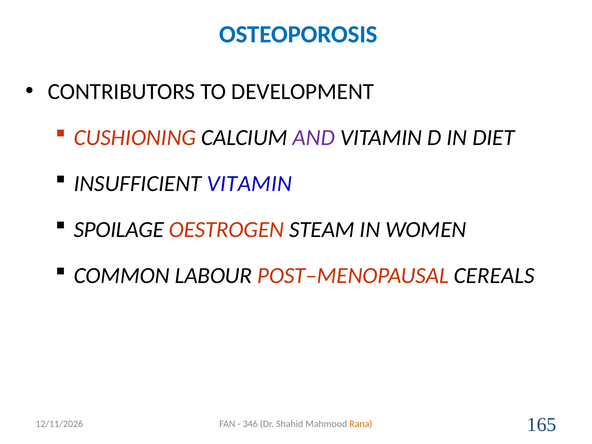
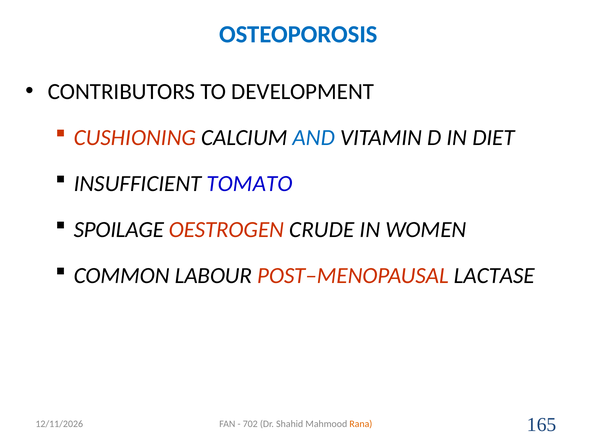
AND colour: purple -> blue (314, 137)
INSUFFICIENT VITAMIN: VITAMIN -> TOMATO (250, 184)
STEAM: STEAM -> CRUDE (322, 230)
CEREALS: CEREALS -> LACTASE (494, 276)
346: 346 -> 702 (250, 424)
